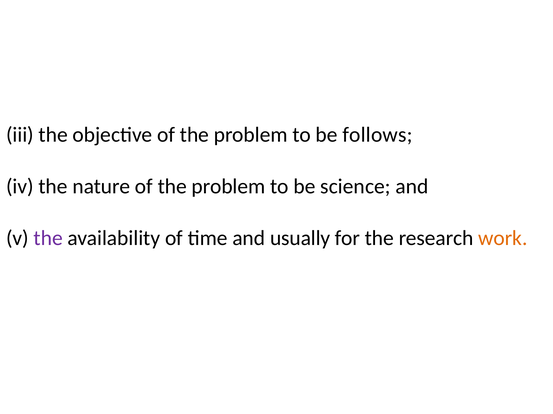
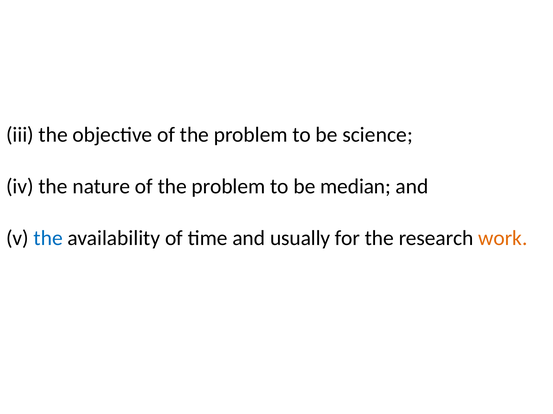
follows: follows -> science (378, 135)
science: science -> median (356, 187)
the colour: purple -> blue (48, 238)
